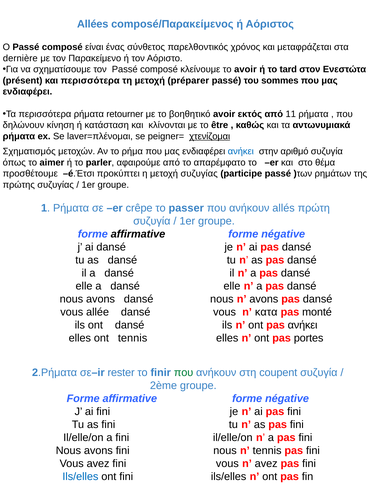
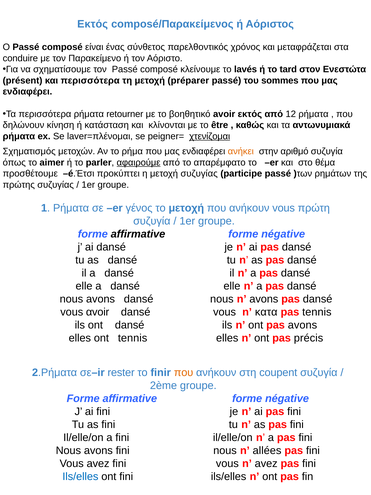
Allées: Allées -> Εκτός (93, 24)
dernière: dernière -> conduire (20, 58)
το avoir: avoir -> lavés (246, 69)
11: 11 -> 12 (291, 114)
ανήκει colour: blue -> orange (241, 151)
αφαιρούμε underline: none -> present (139, 162)
crêpe: crêpe -> γένος (139, 208)
το passer: passer -> μετοχή (186, 208)
ανήκουν allés: allés -> vous (284, 208)
allée: allée -> αvoir (98, 312)
pas monté: monté -> tennis (317, 312)
pas ανήκει: ανήκει -> avons (302, 325)
portes: portes -> précis (308, 338)
που colour: green -> orange (184, 372)
n tennis: tennis -> allées (267, 450)
